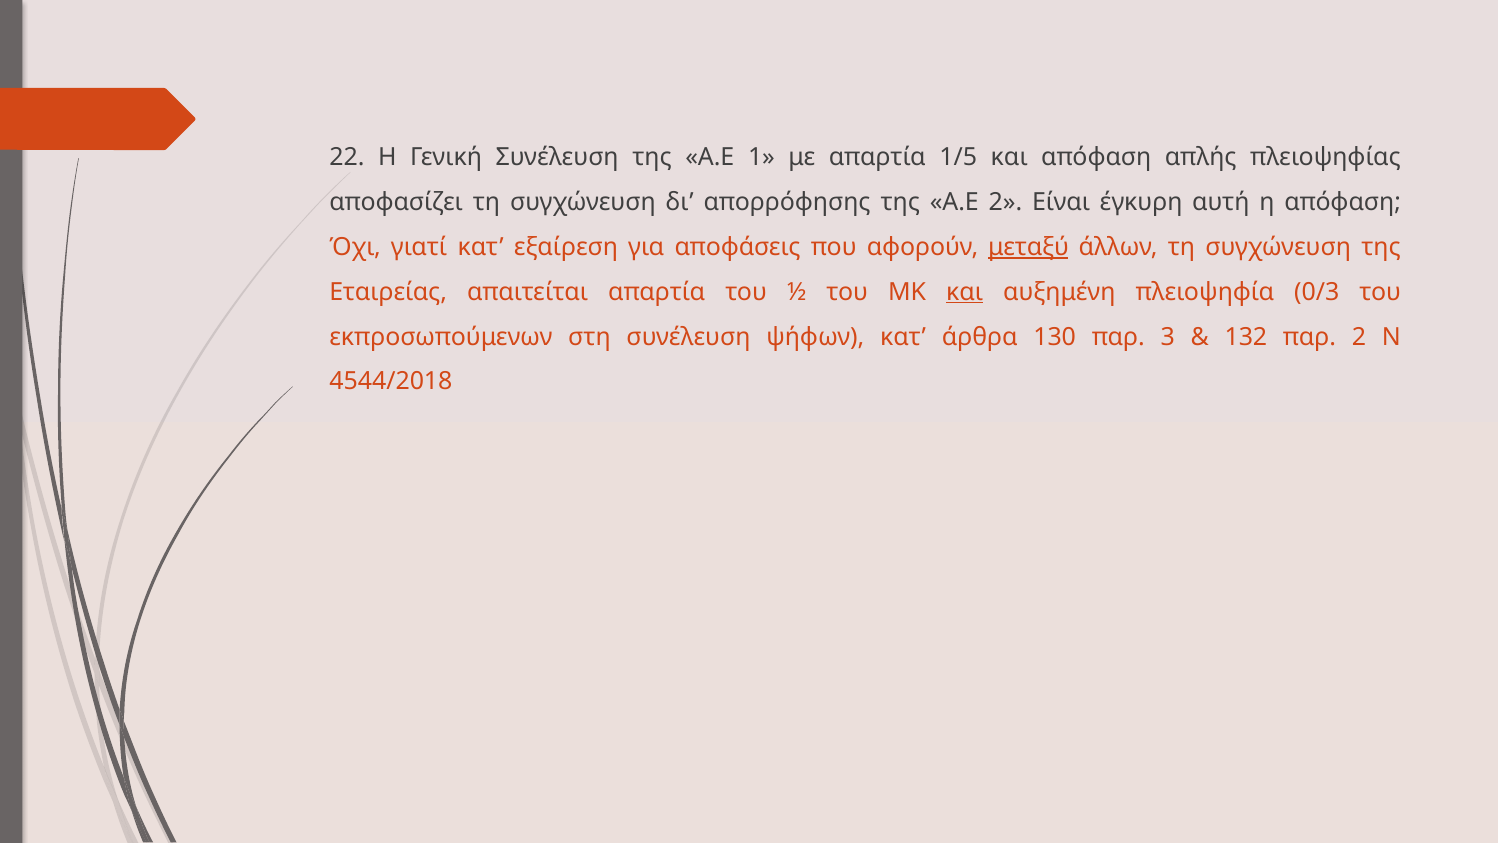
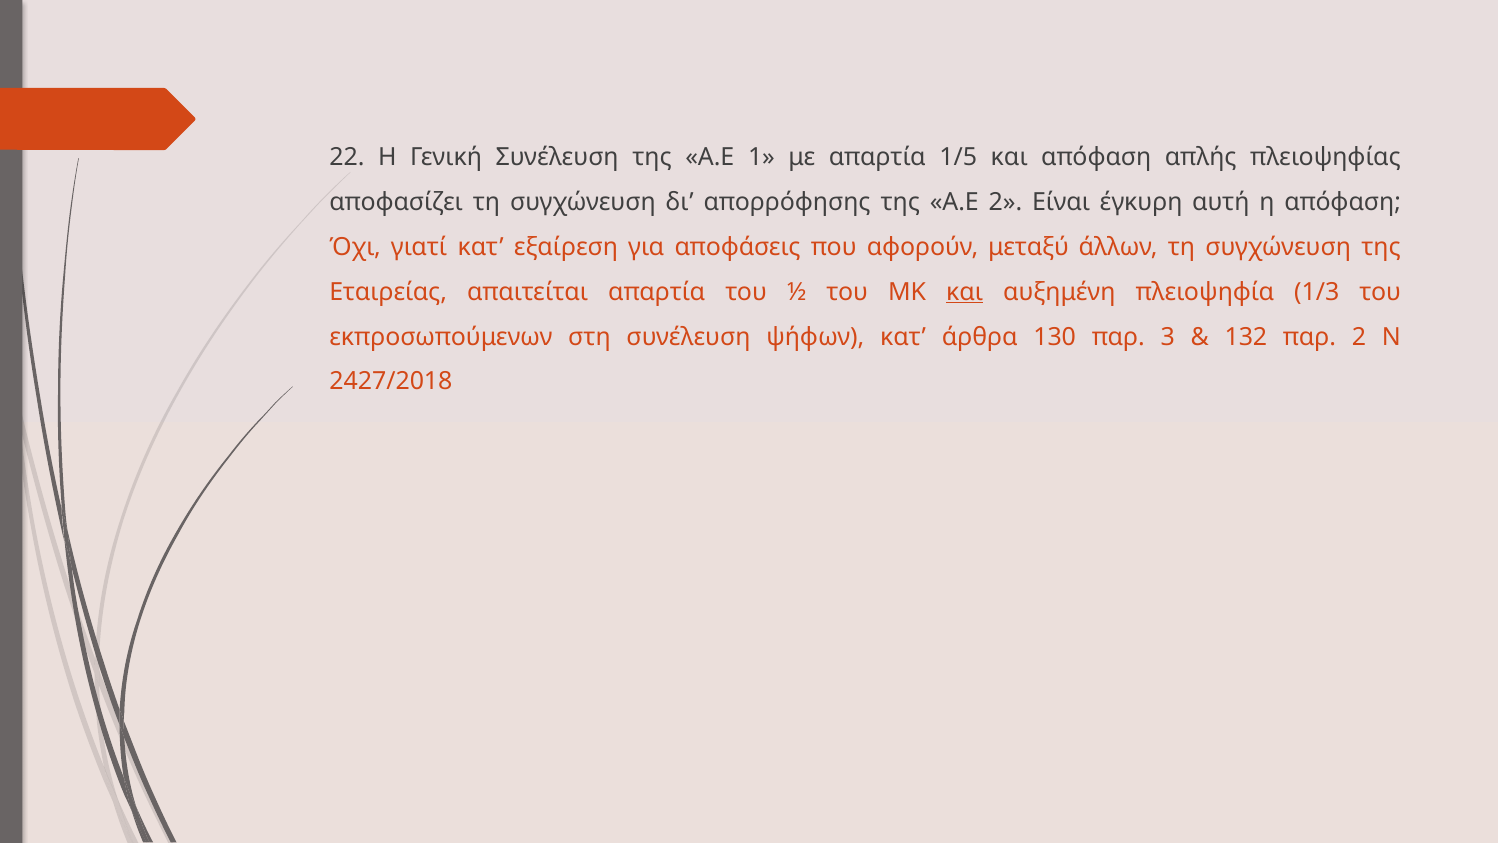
μεταξύ underline: present -> none (1029, 247)
0/3: 0/3 -> 1/3 (1317, 292)
4544/2018: 4544/2018 -> 2427/2018 (391, 382)
